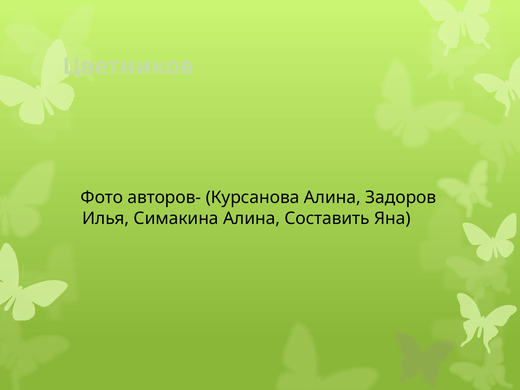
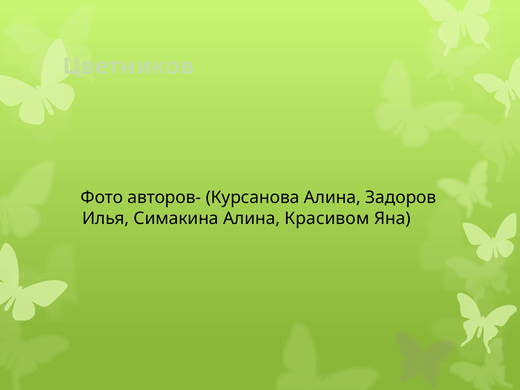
Составить: Составить -> Красивом (327, 218)
